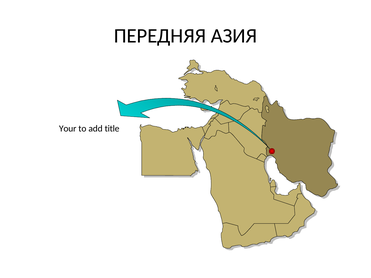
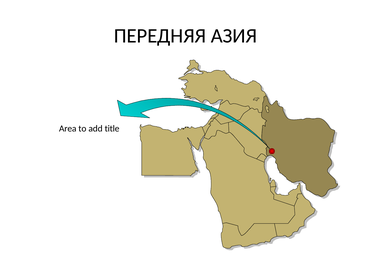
Your: Your -> Area (68, 129)
